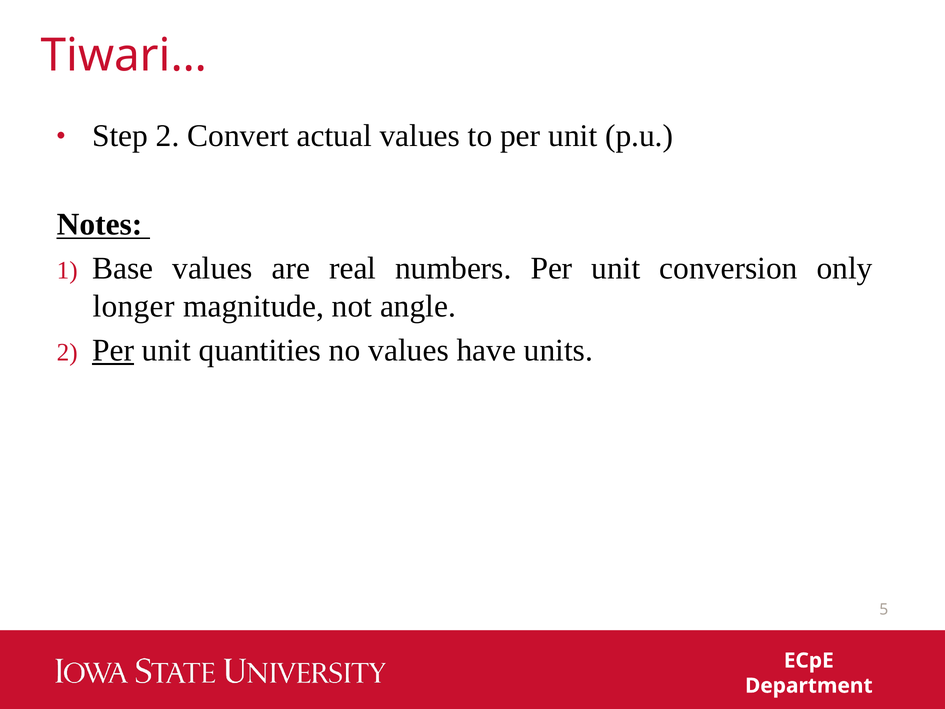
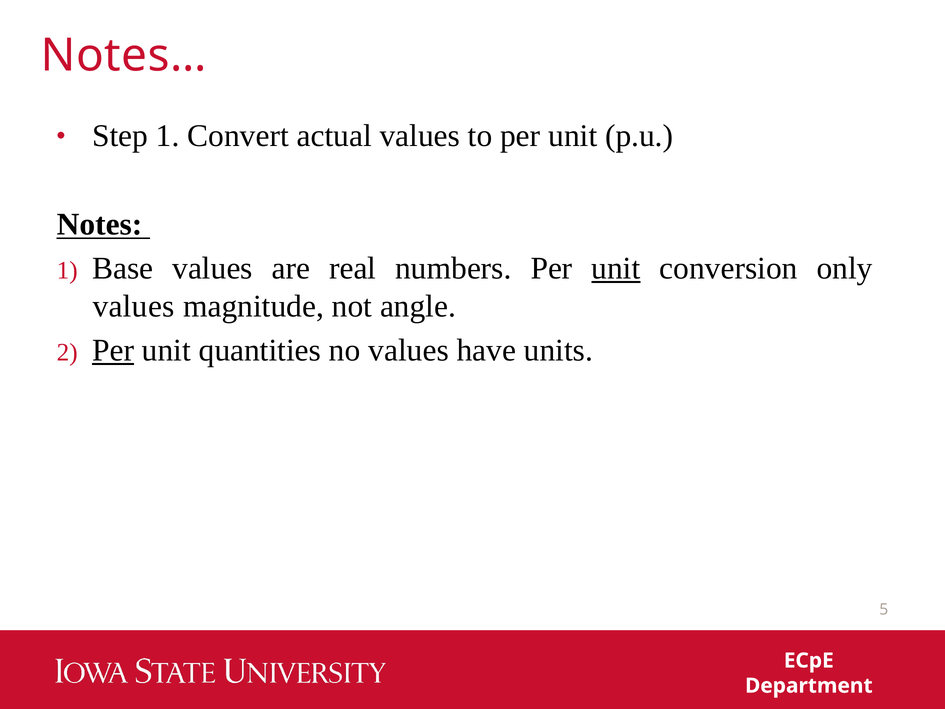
Tiwari…: Tiwari… -> Notes… (124, 55)
Step 2: 2 -> 1 (168, 136)
unit underline: none -> present (616, 268)
longer: longer -> values (134, 306)
